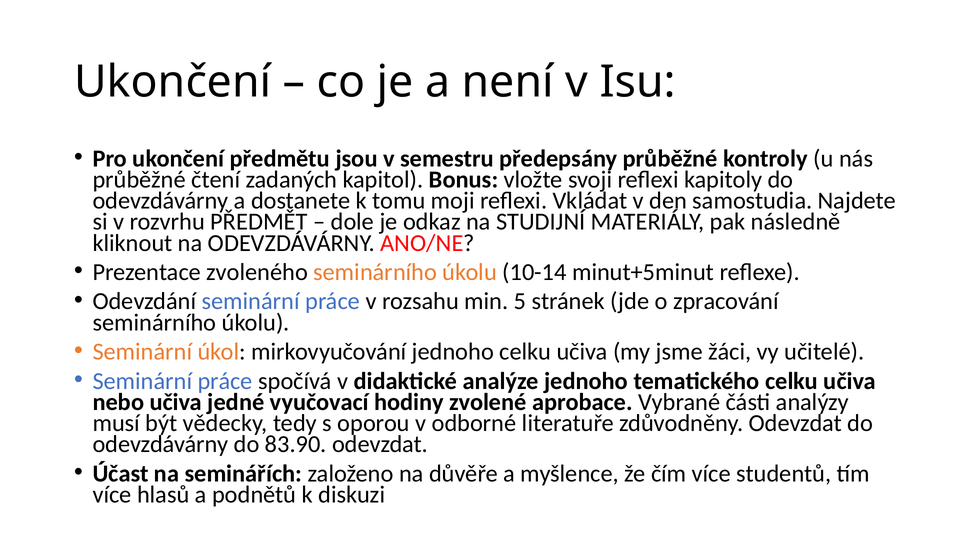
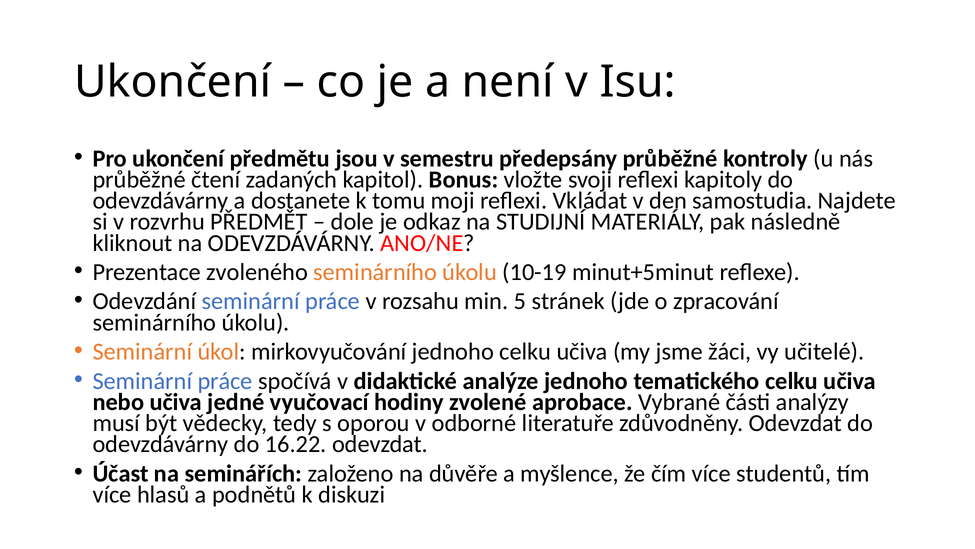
10-14: 10-14 -> 10-19 (534, 272)
83.90: 83.90 -> 16.22 (296, 444)
